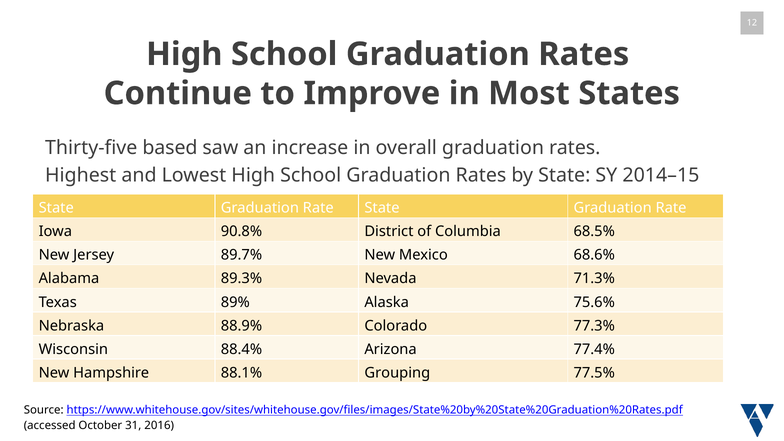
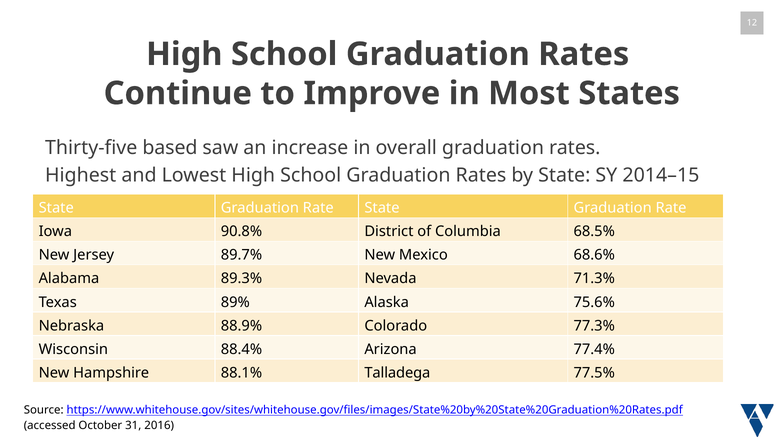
Grouping: Grouping -> Talladega (397, 373)
